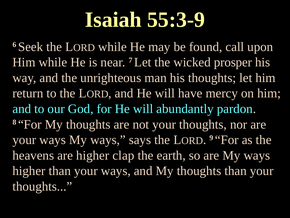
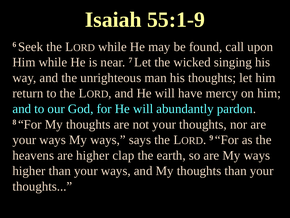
55:3-9: 55:3-9 -> 55:1-9 (176, 20)
prosper: prosper -> singing (233, 62)
